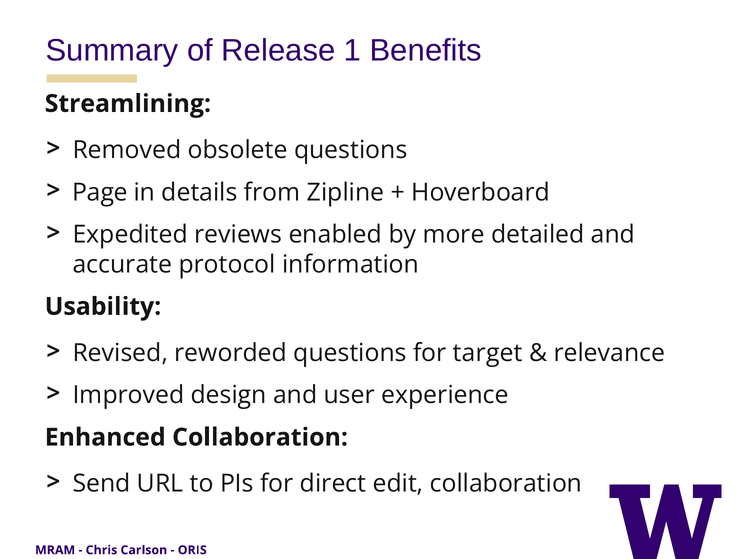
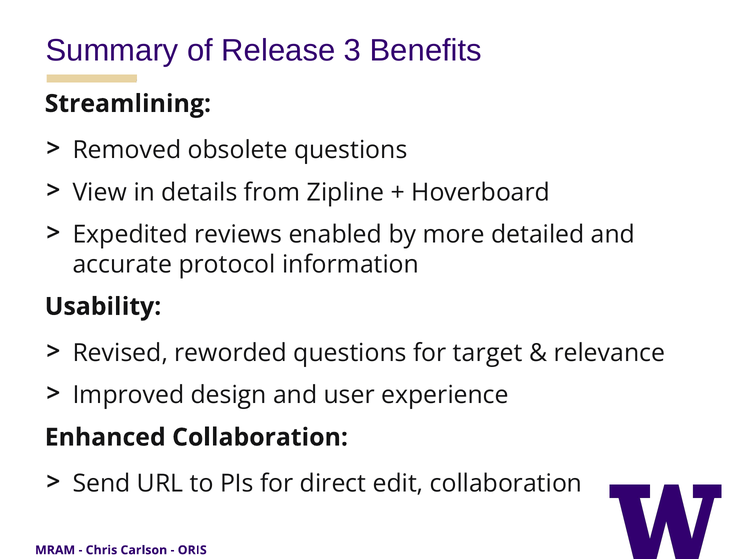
1: 1 -> 3 (353, 51)
Page: Page -> View (100, 192)
